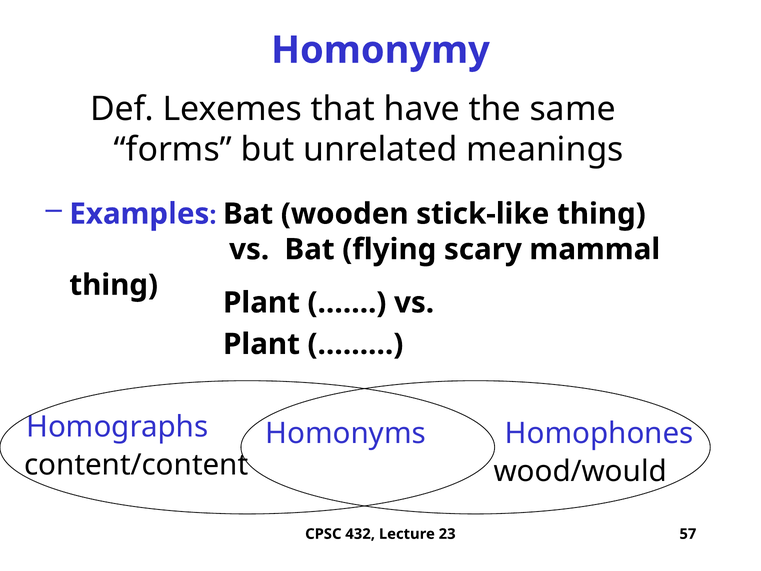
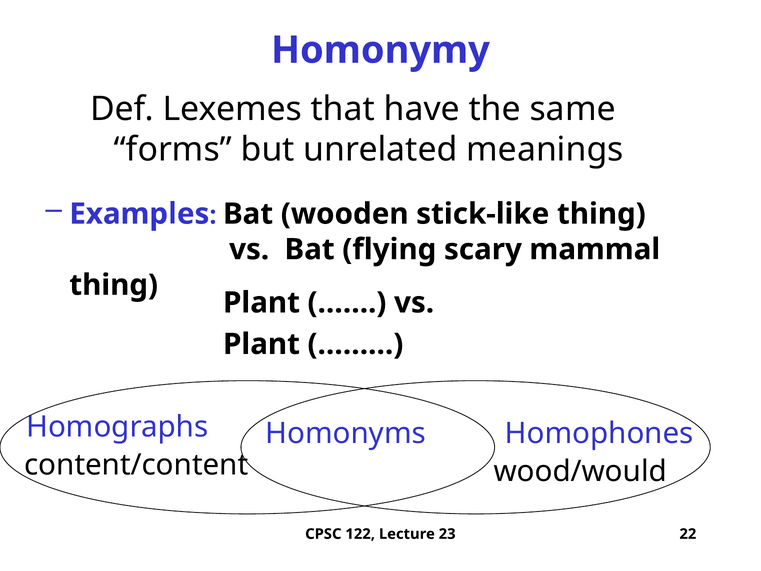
432: 432 -> 122 (360, 534)
57: 57 -> 22 (688, 534)
